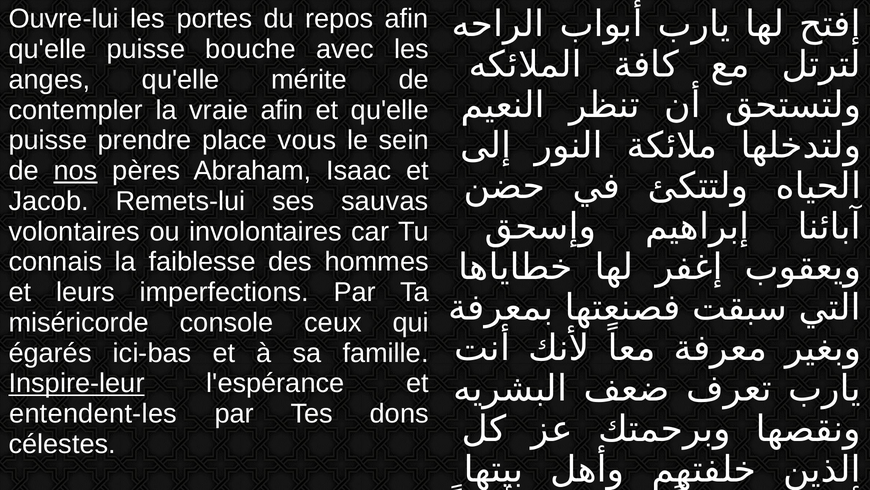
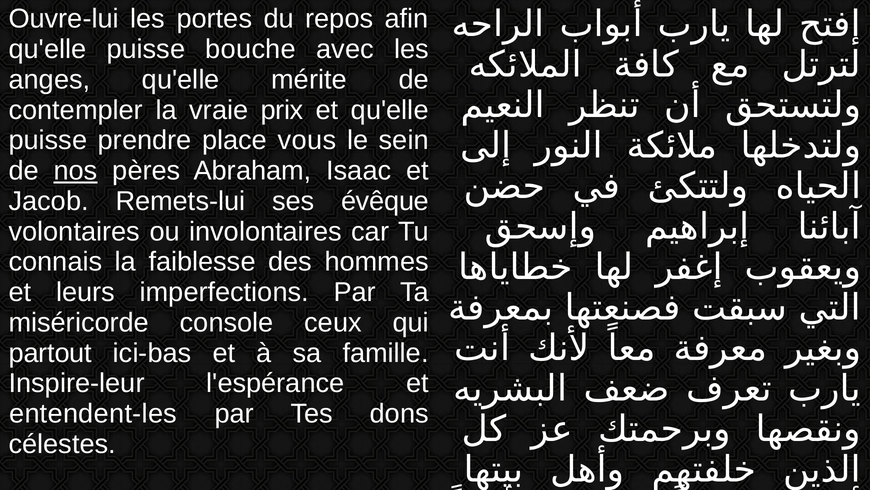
vraie afin: afin -> prix (282, 110)
sauvas: sauvas -> évêque (385, 201)
égarés: égarés -> partout (50, 353)
Inspire-leur underline: present -> none (77, 383)
